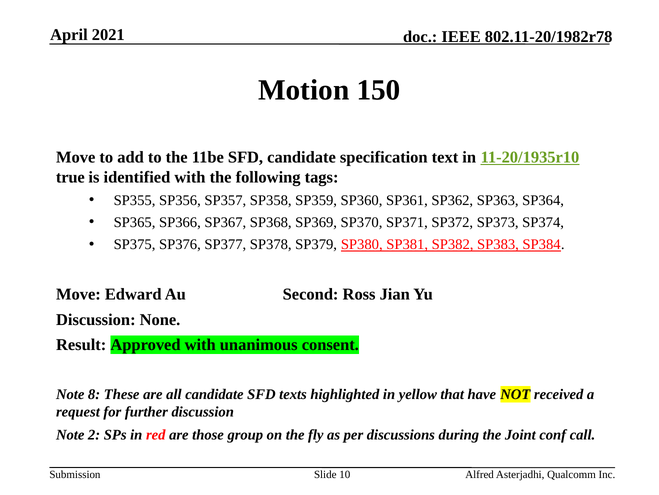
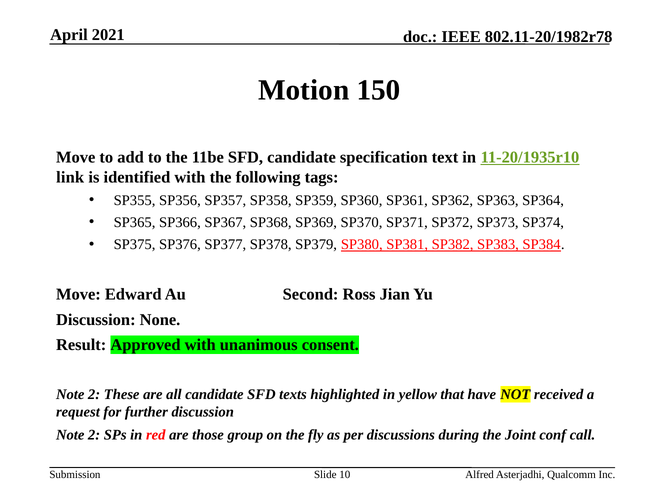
true: true -> link (70, 177)
8: 8 -> 2 (94, 394)
